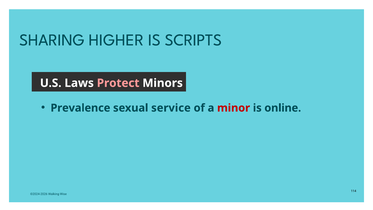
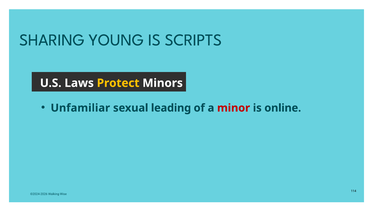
HIGHER: HIGHER -> YOUNG (116, 40)
Protect colour: pink -> yellow (118, 83)
Prevalence: Prevalence -> Unfamiliar (80, 108)
service: service -> leading (171, 108)
